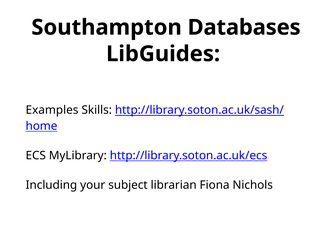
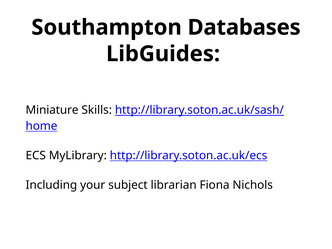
Examples: Examples -> Miniature (52, 110)
